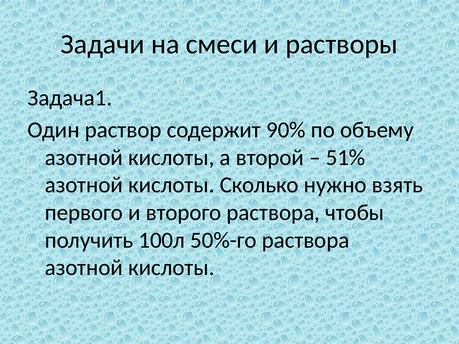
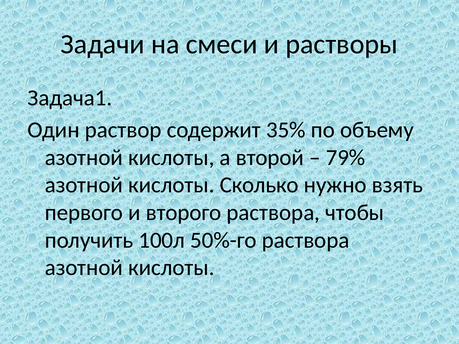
90%: 90% -> 35% (286, 130)
51%: 51% -> 79% (346, 158)
